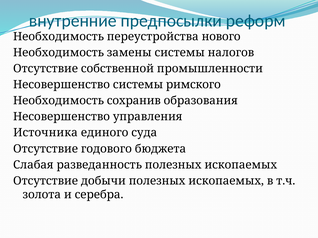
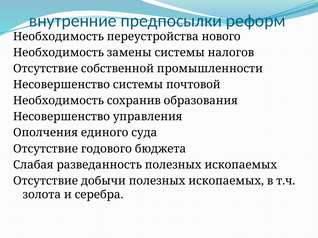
римского: римского -> почтовой (193, 85)
Источника: Источника -> Ополчения (46, 133)
